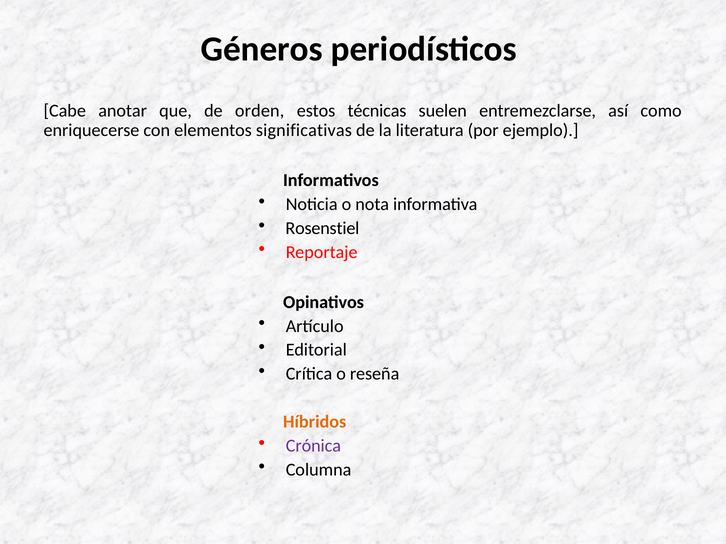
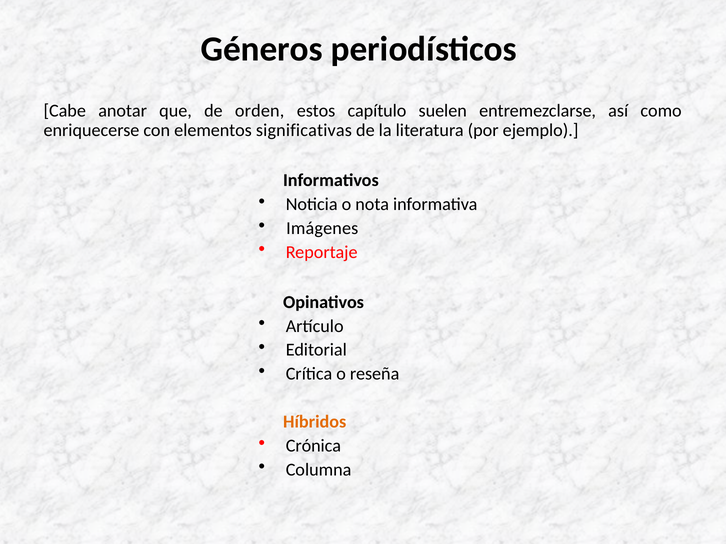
técnicas: técnicas -> capítulo (377, 111)
Rosenstiel: Rosenstiel -> Imágenes (322, 228)
Crónica colour: purple -> black (313, 446)
